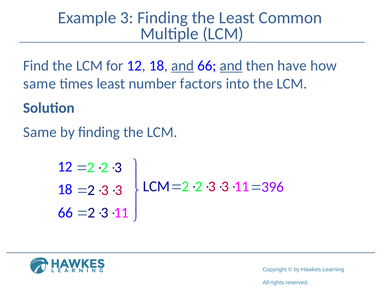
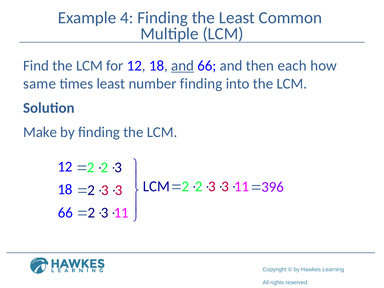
Example 3: 3 -> 4 (127, 18)
and underline: present -> none (231, 66)
have: have -> each (292, 66)
number factors: factors -> finding (201, 84)
Same: Same -> Make (40, 132)
